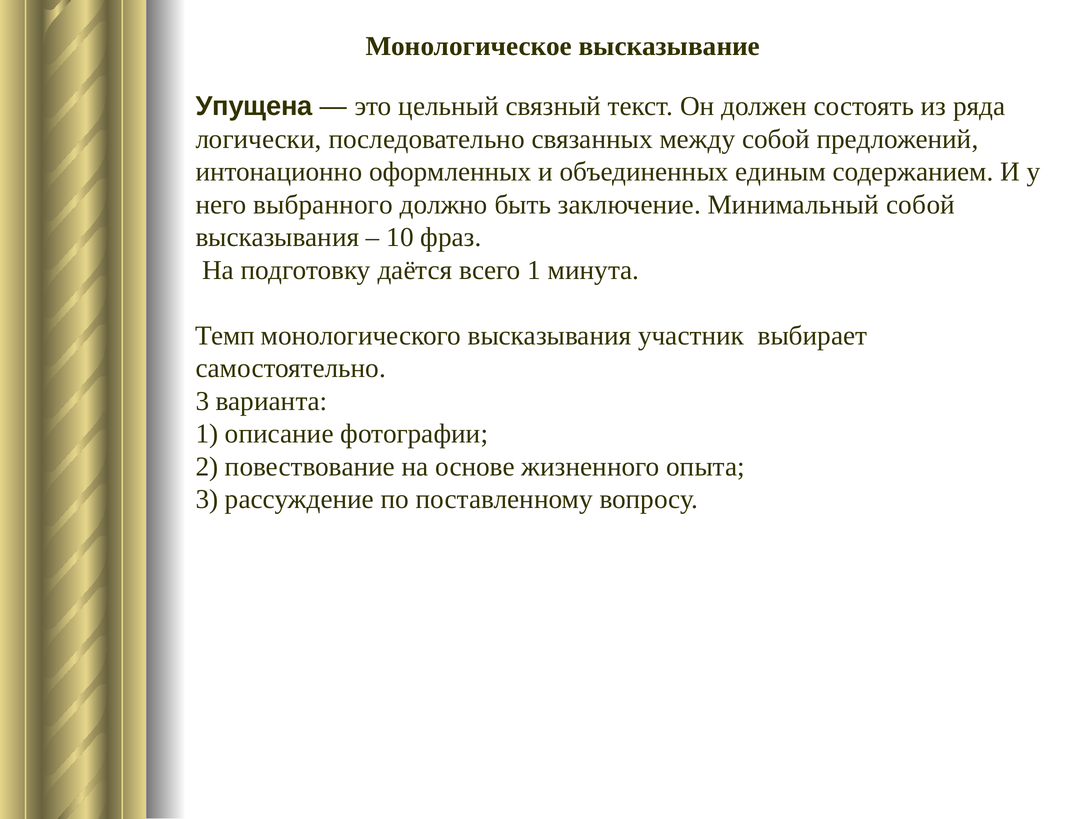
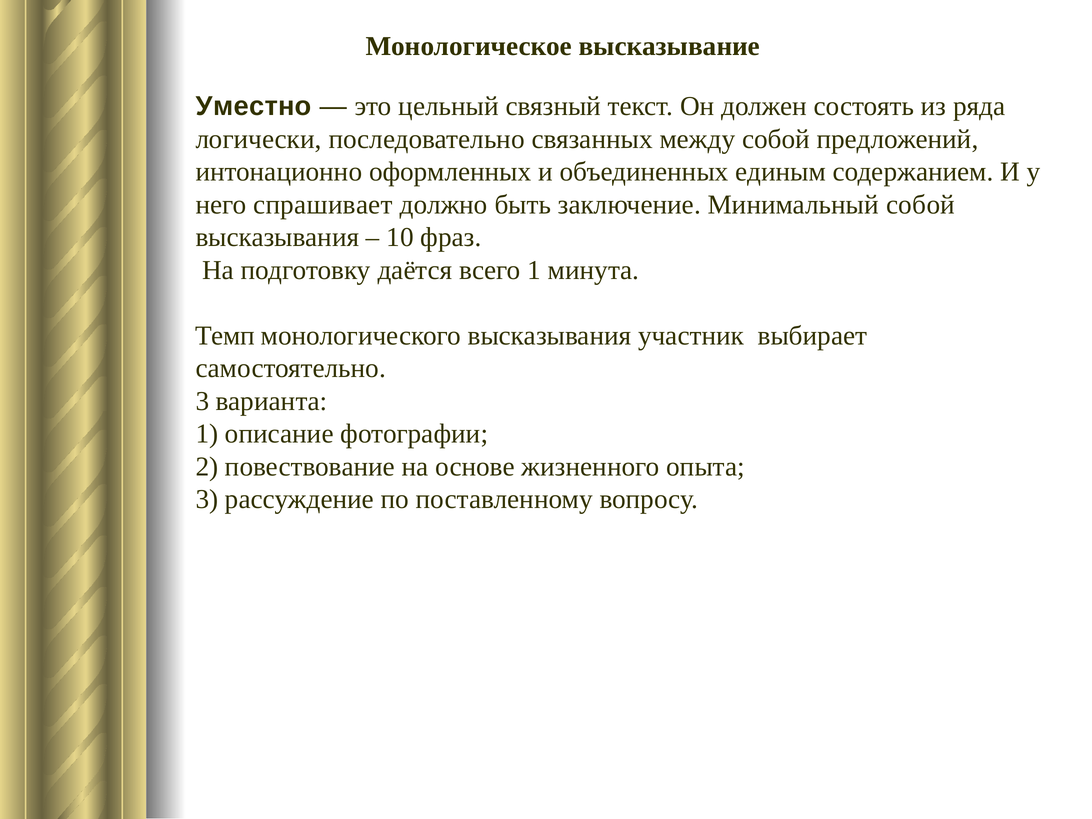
Упущена: Упущена -> Уместно (254, 106)
выбранного: выбранного -> спрашивает (323, 205)
